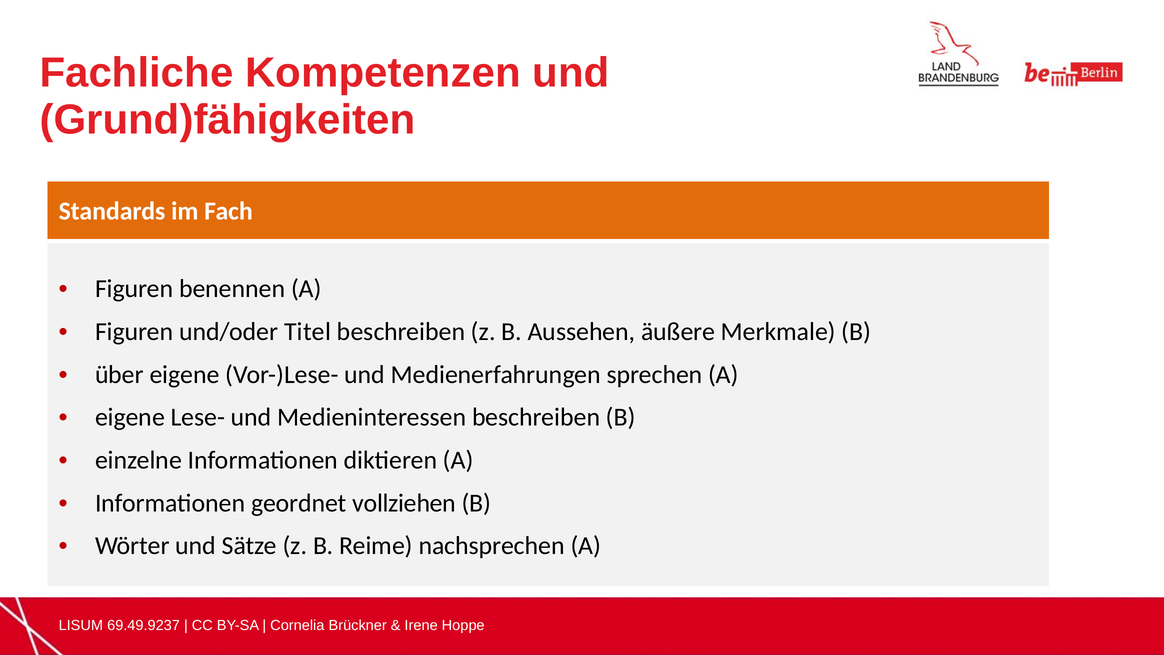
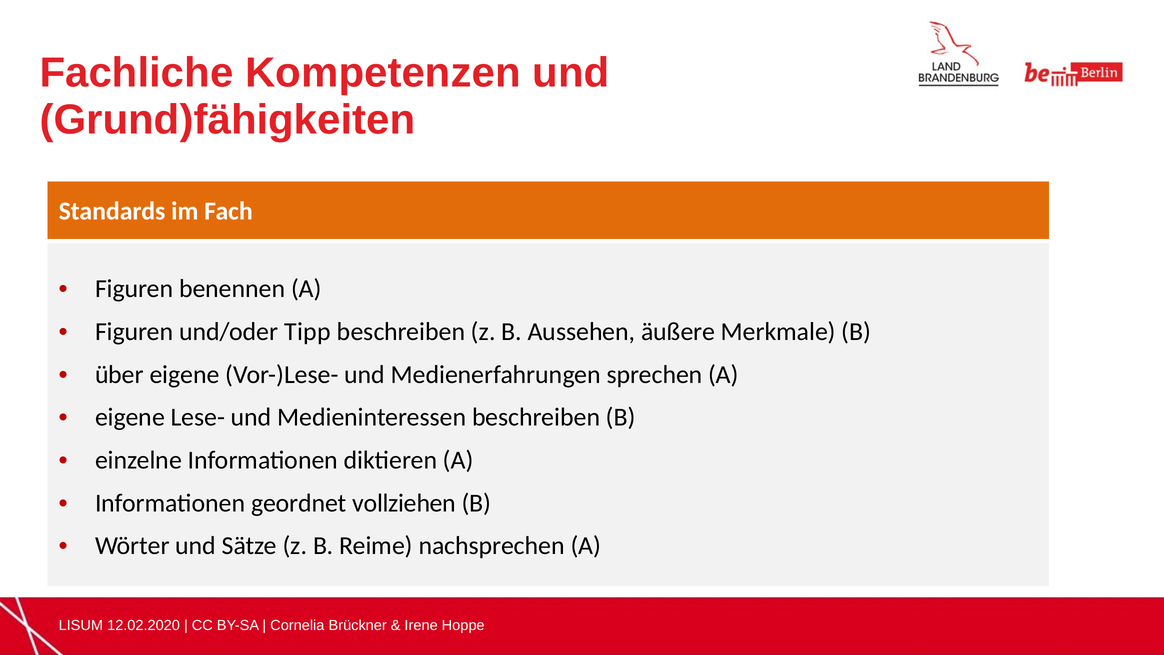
Titel: Titel -> Tipp (308, 332)
69.49.9237: 69.49.9237 -> 12.02.2020 (144, 625)
